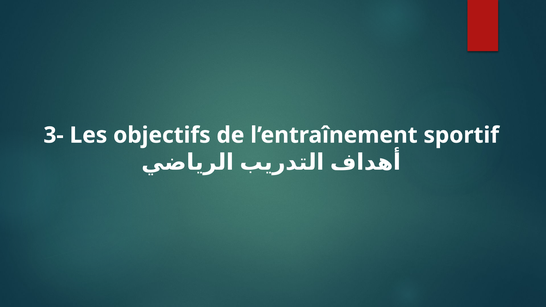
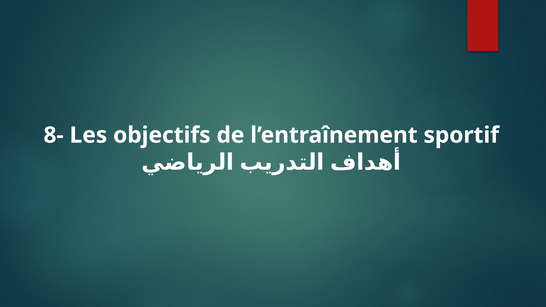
3-: 3- -> 8- (54, 135)
